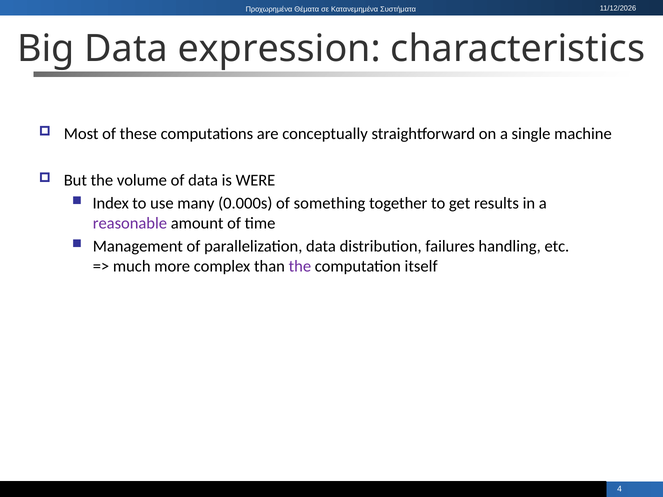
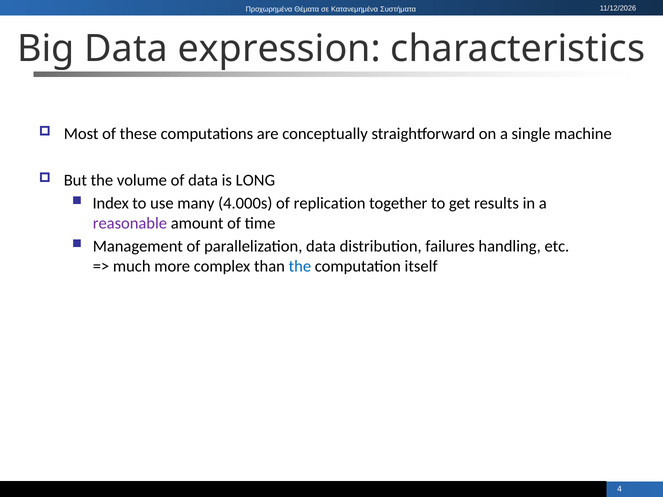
WERE: WERE -> LONG (255, 180)
0.000s: 0.000s -> 4.000s (245, 203)
something: something -> replication (330, 203)
the colour: purple -> blue (300, 266)
